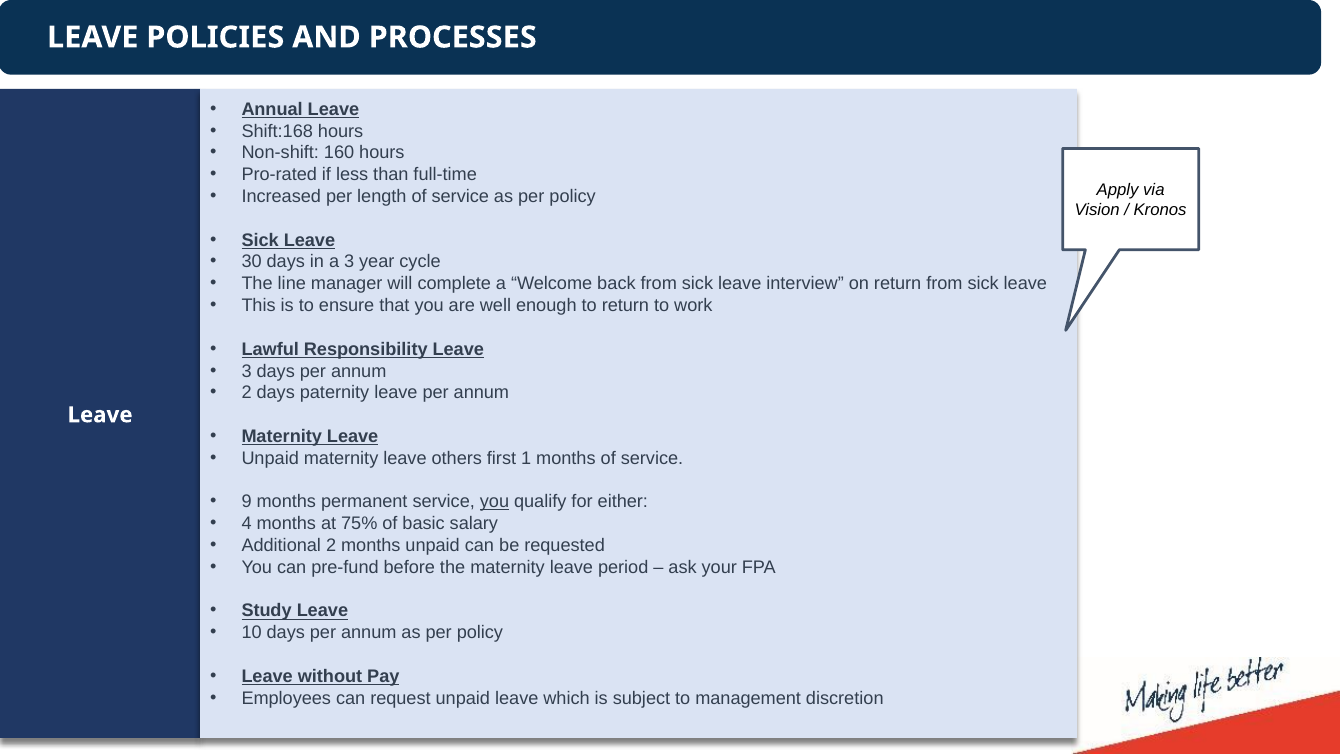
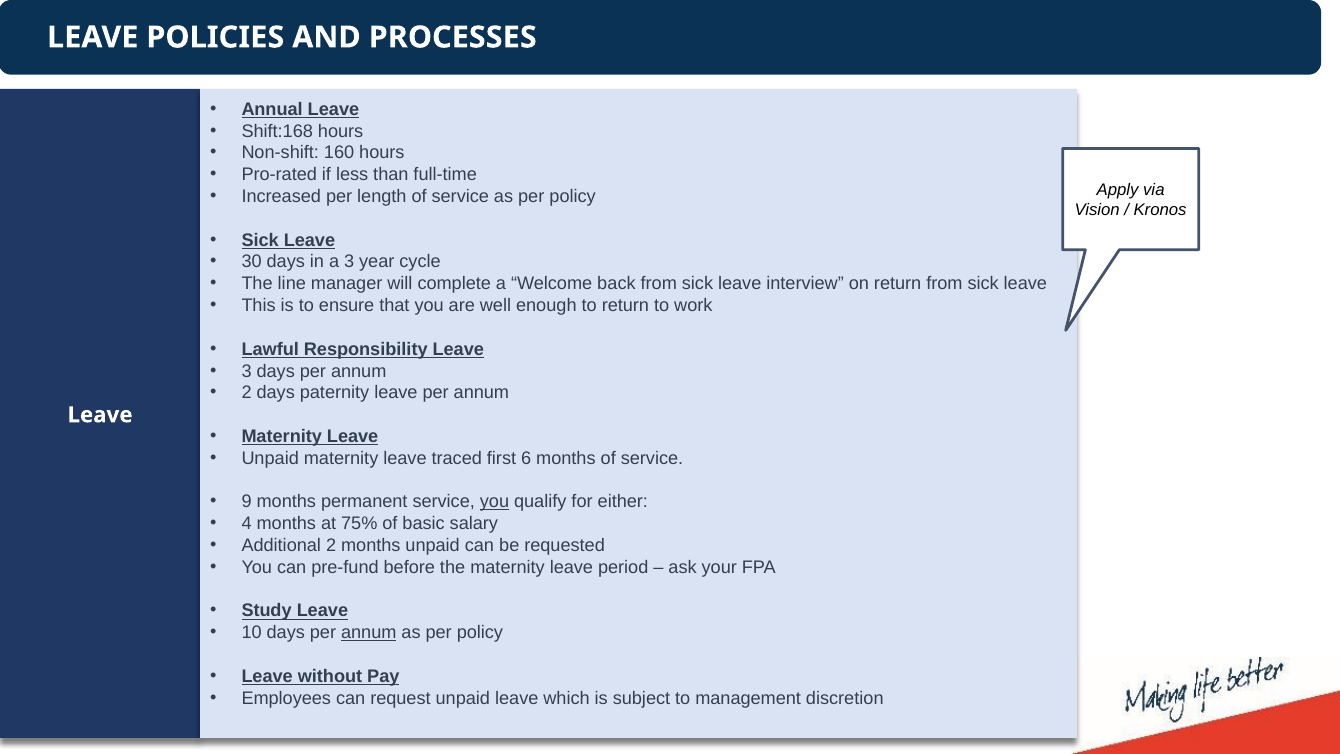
others: others -> traced (457, 458)
1: 1 -> 6 (526, 458)
annum underline: none -> present (369, 633)
